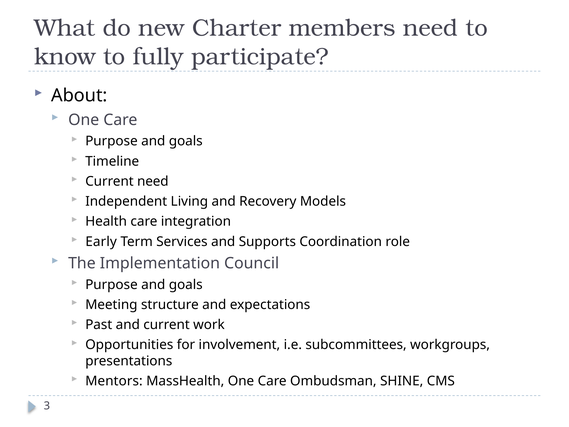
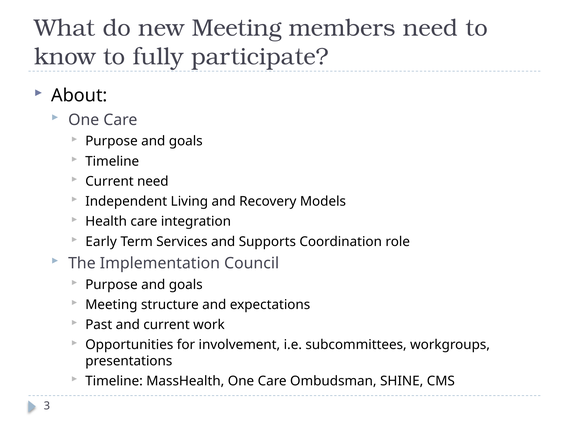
new Charter: Charter -> Meeting (237, 28)
Mentors: Mentors -> Timeline (114, 381)
